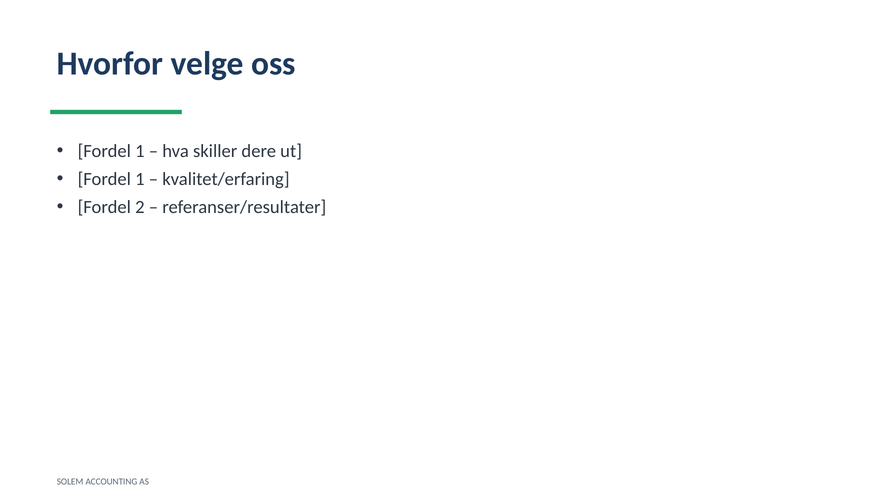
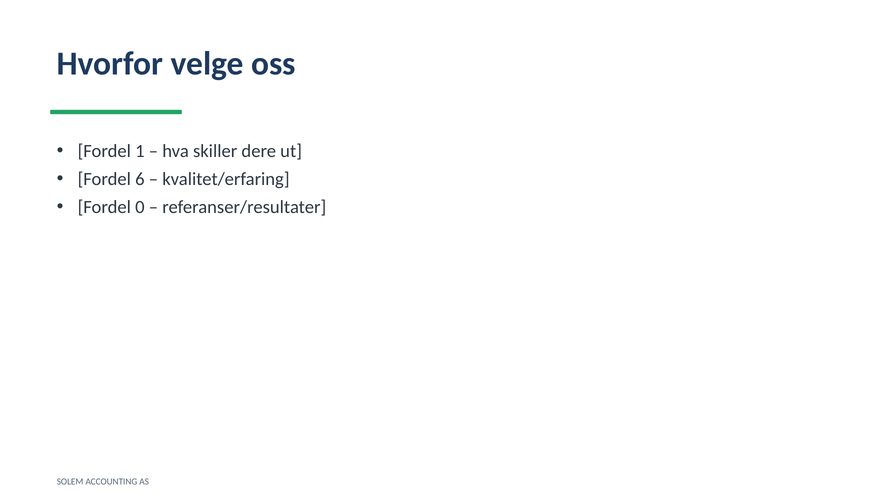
1: 1 -> 6 (140, 179)
2: 2 -> 0 (140, 207)
